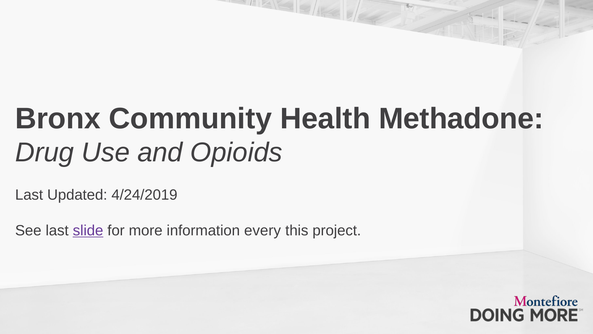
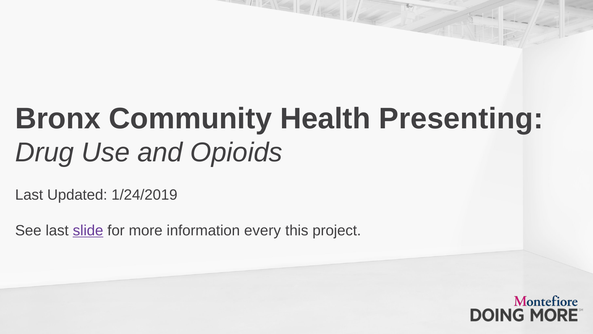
Methadone: Methadone -> Presenting (461, 119)
4/24/2019: 4/24/2019 -> 1/24/2019 (144, 195)
